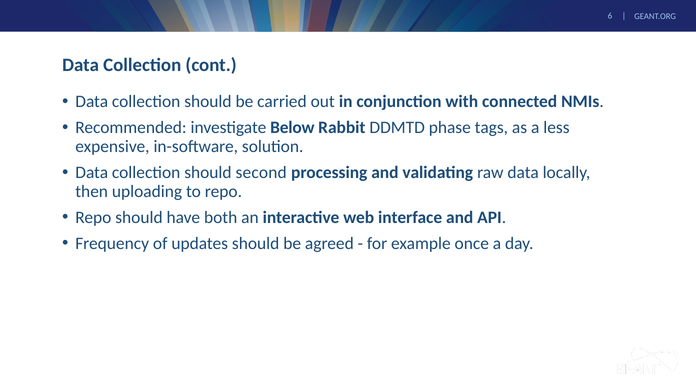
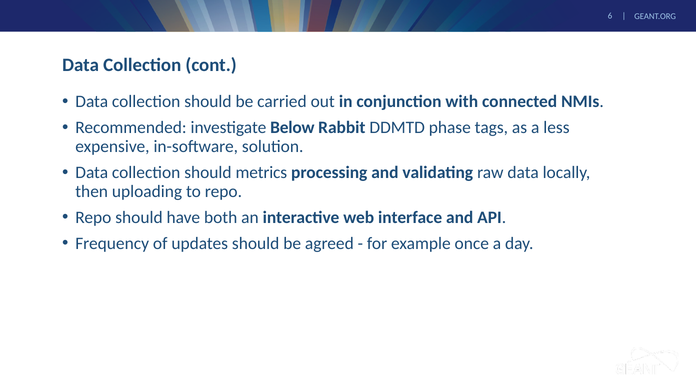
second: second -> metrics (261, 172)
